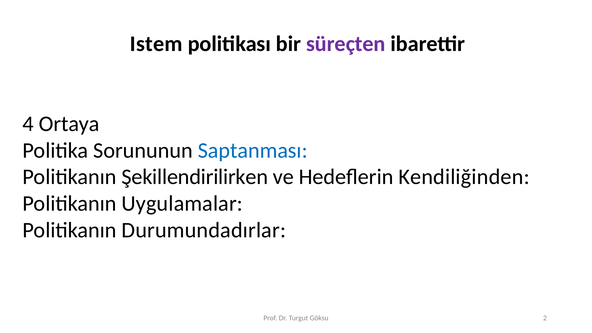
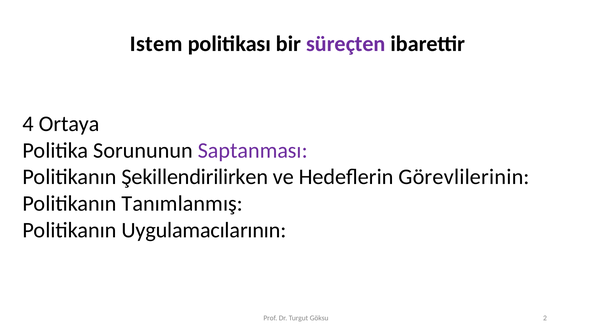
Saptanması colour: blue -> purple (253, 150)
Kendiliğinden: Kendiliğinden -> Görevlilerinin (464, 177)
Uygulamalar: Uygulamalar -> Tanımlanmış (182, 204)
Durumundadırlar: Durumundadırlar -> Uygulamacılarının (204, 230)
